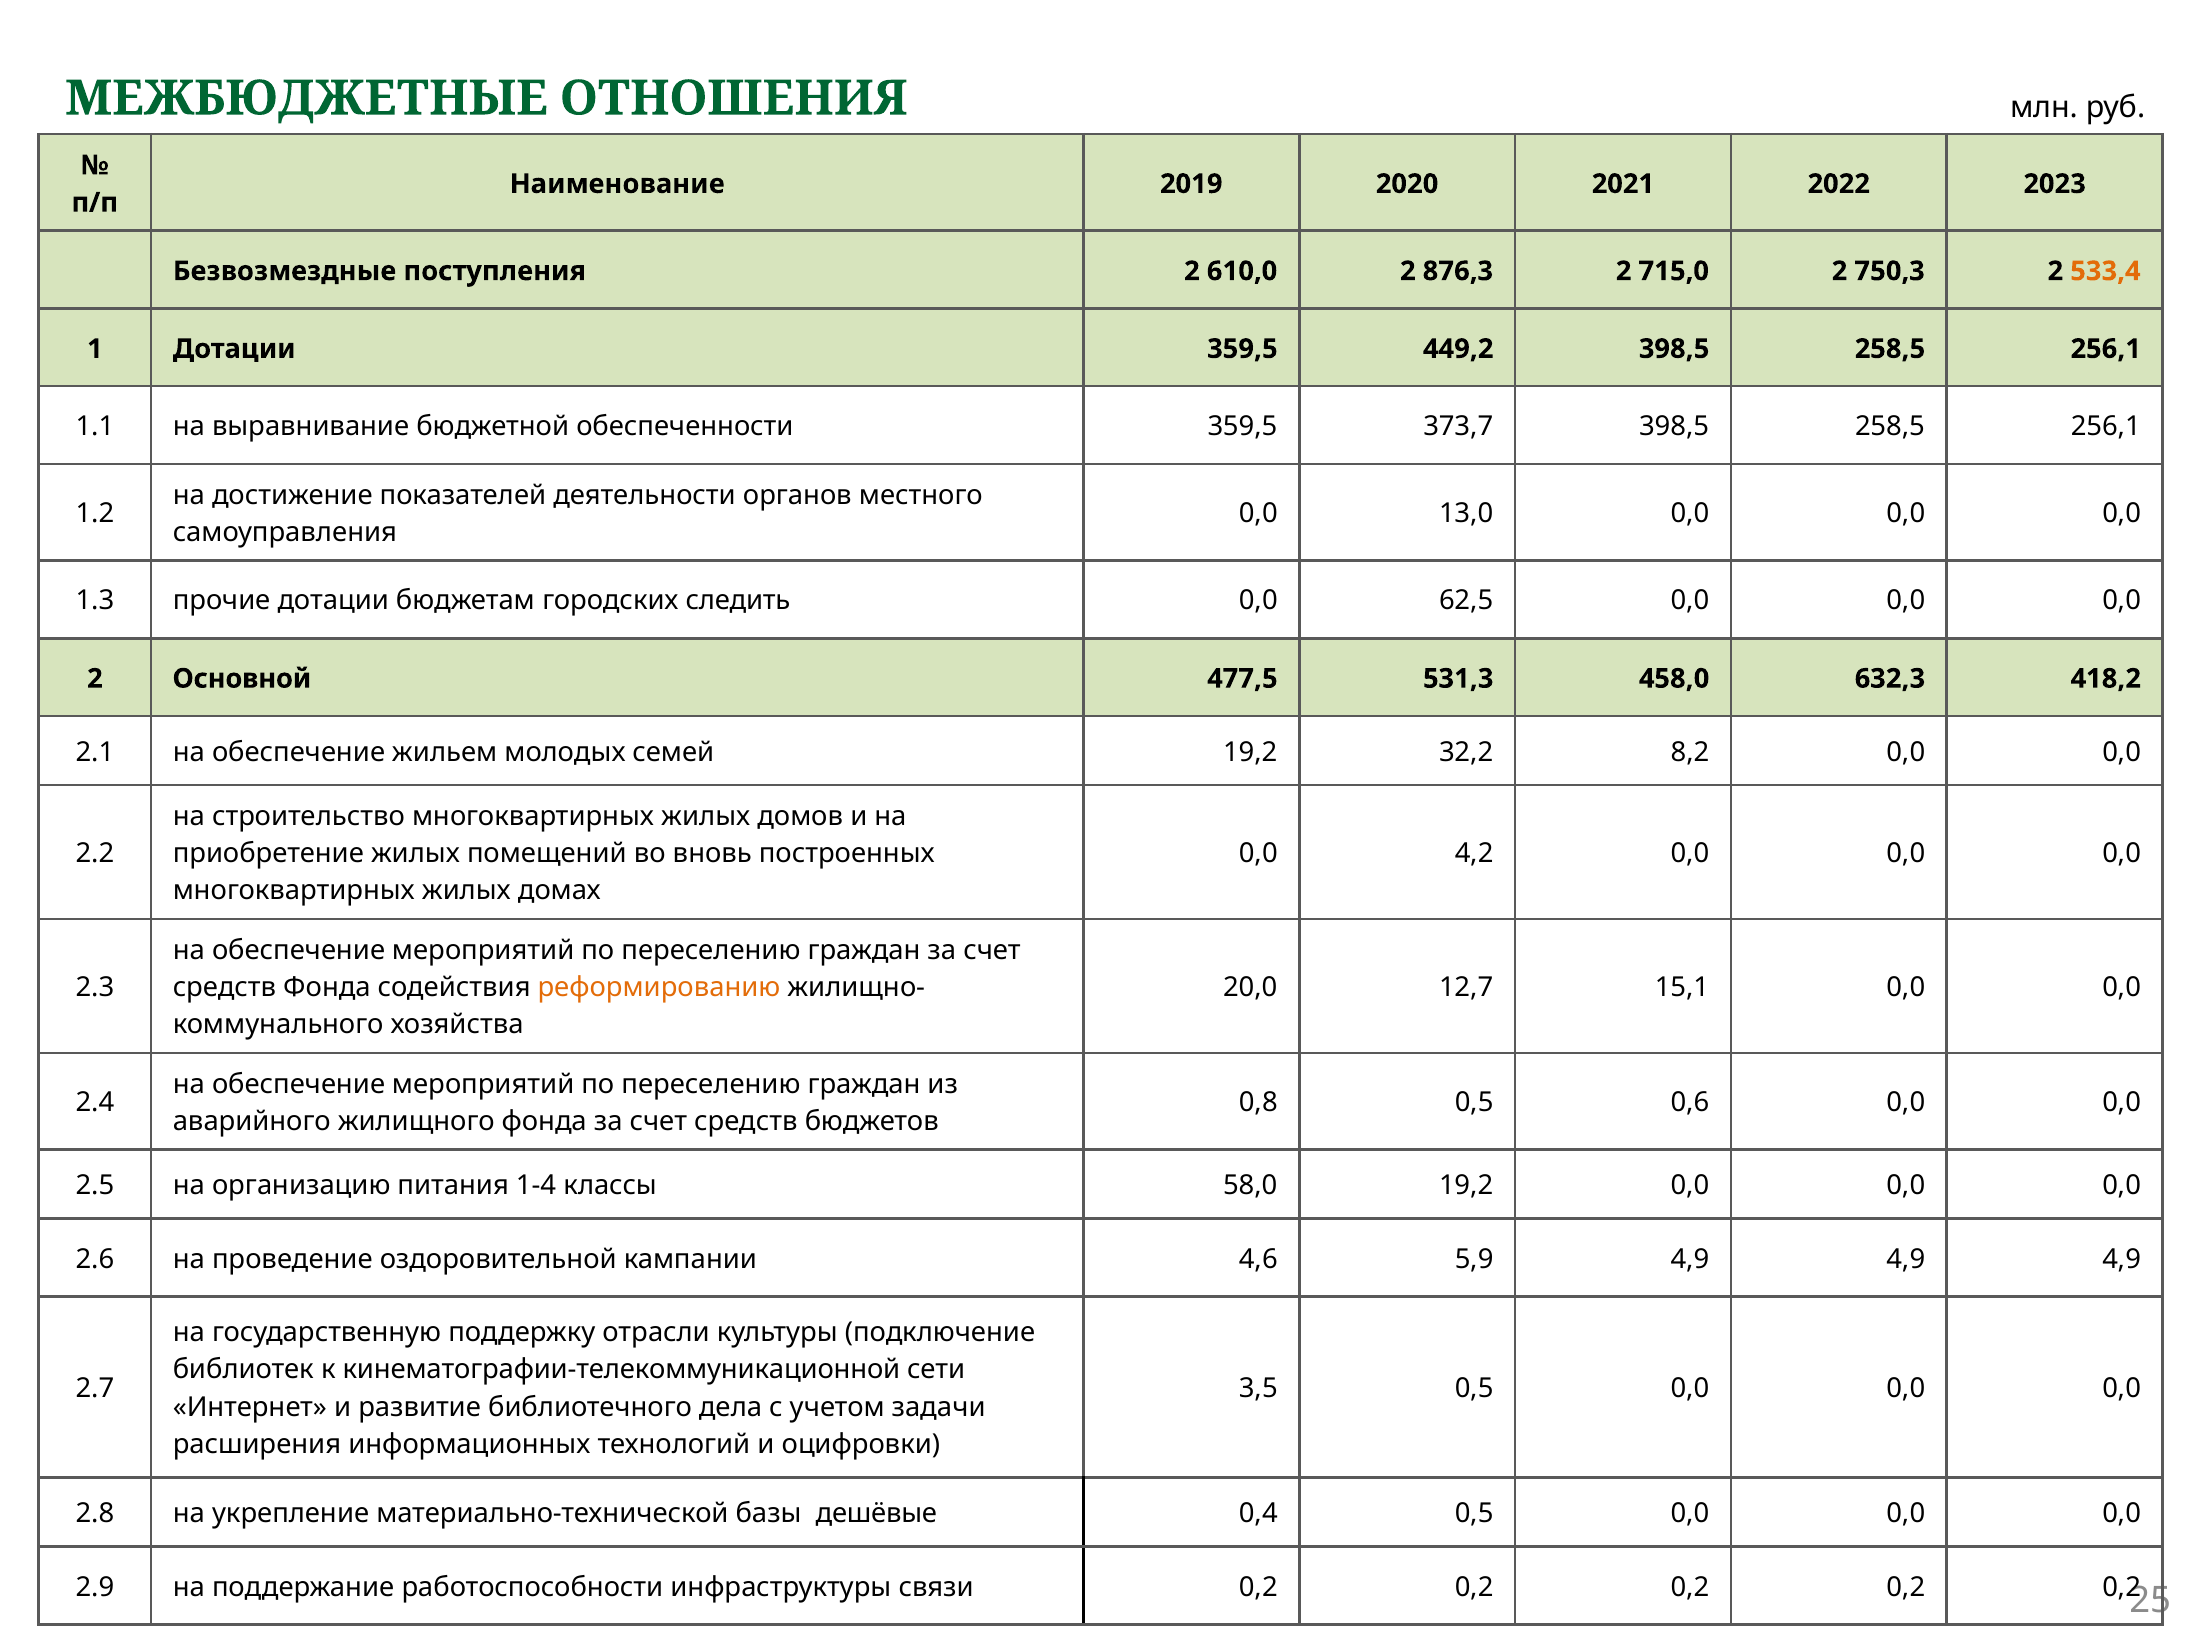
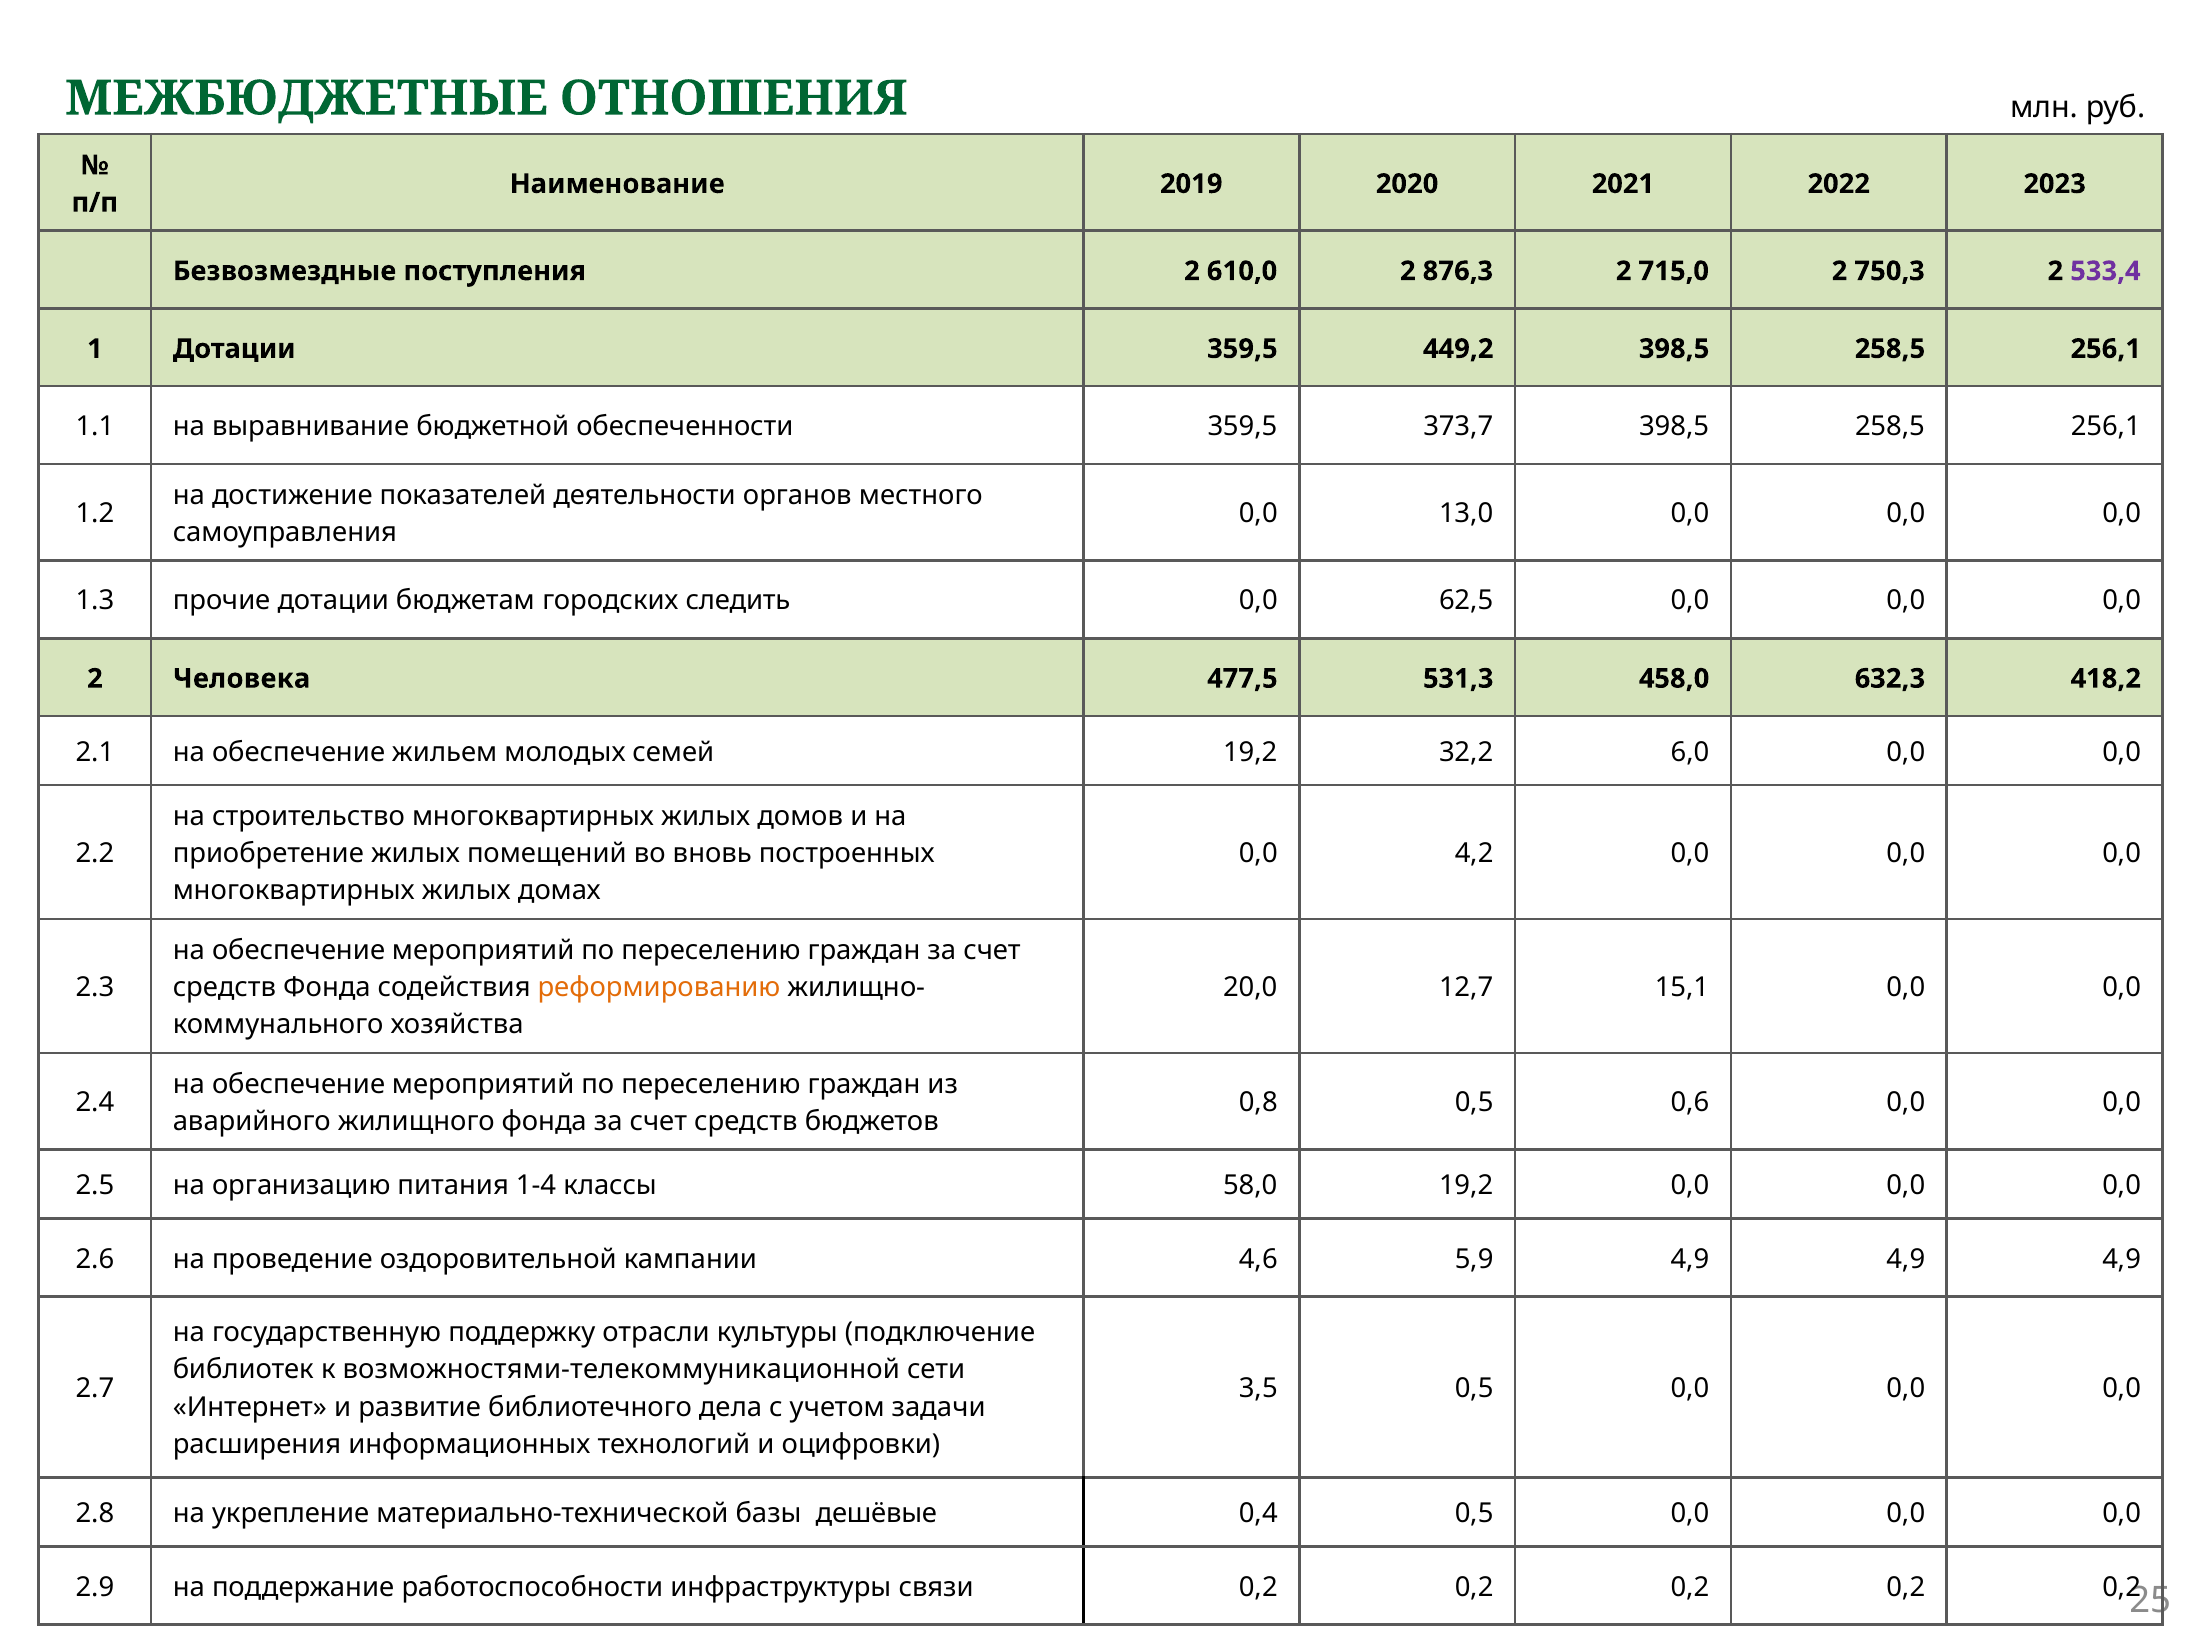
533,4 colour: orange -> purple (2105, 271)
Основной: Основной -> Человека (242, 679)
8,2: 8,2 -> 6,0 (1690, 752)
кинематографии-телекоммуникационной: кинематографии-телекоммуникационной -> возможностями-телекоммуникационной (621, 1370)
